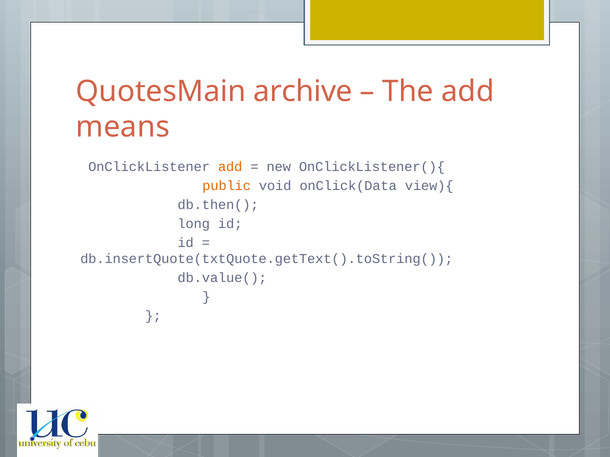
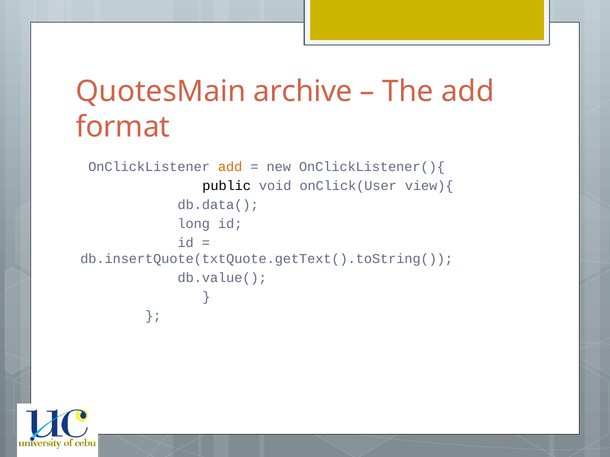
means: means -> format (123, 127)
public colour: orange -> black (227, 186)
onClick(Data: onClick(Data -> onClick(User (348, 186)
db.then(: db.then( -> db.data( (218, 205)
